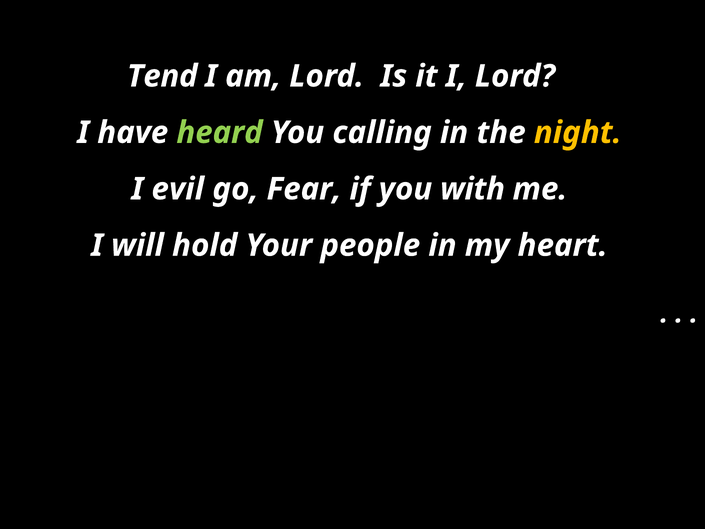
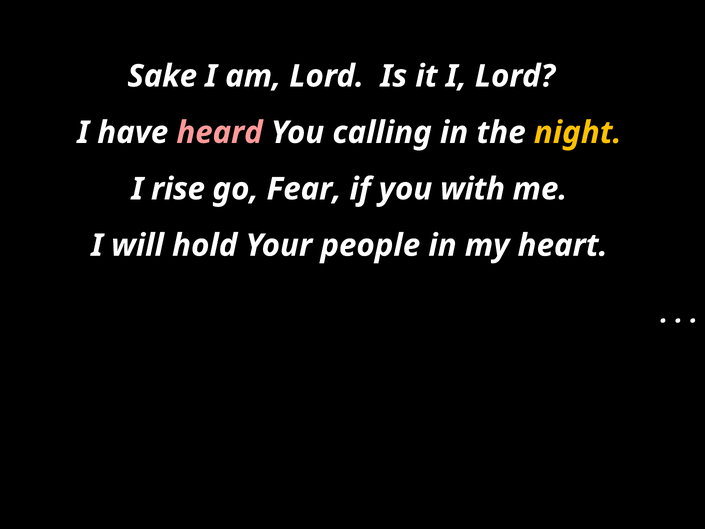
Tend: Tend -> Sake (162, 76)
heard colour: light green -> pink (220, 133)
evil: evil -> rise (178, 189)
